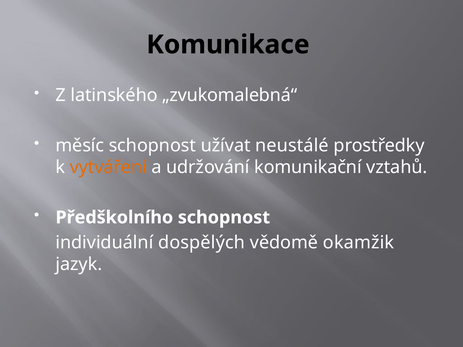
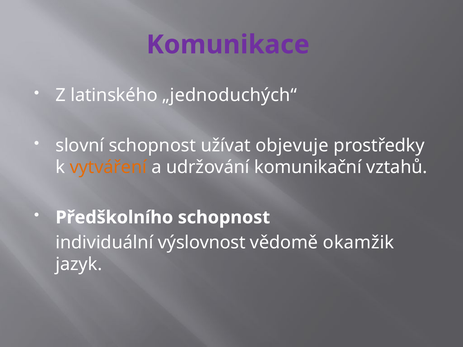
Komunikace colour: black -> purple (228, 45)
„zvukomalebná“: „zvukomalebná“ -> „jednoduchých“ (230, 95)
měsíc: měsíc -> slovní (80, 146)
neustálé: neustálé -> objevuje (292, 146)
dospělých: dospělých -> výslovnost (202, 243)
